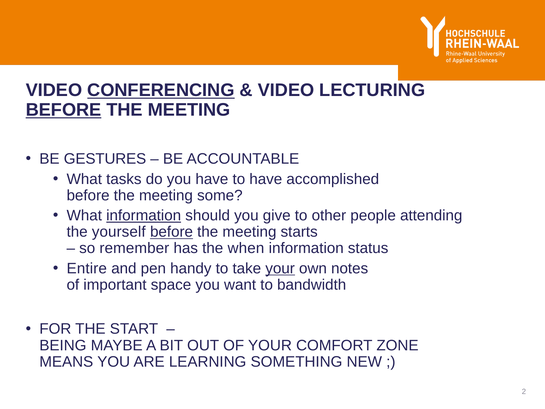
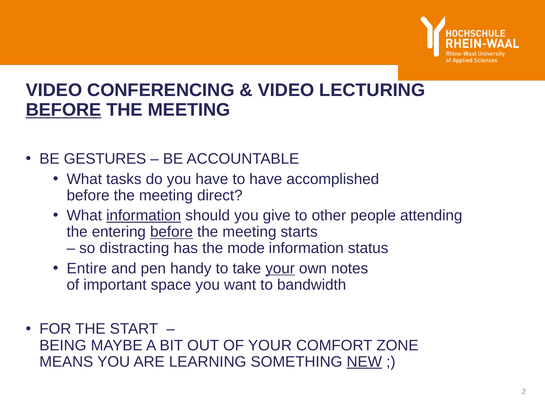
CONFERENCING underline: present -> none (161, 90)
some: some -> direct (220, 195)
yourself: yourself -> entering (119, 232)
remember: remember -> distracting (134, 248)
when: when -> mode (246, 248)
NEW underline: none -> present (364, 362)
